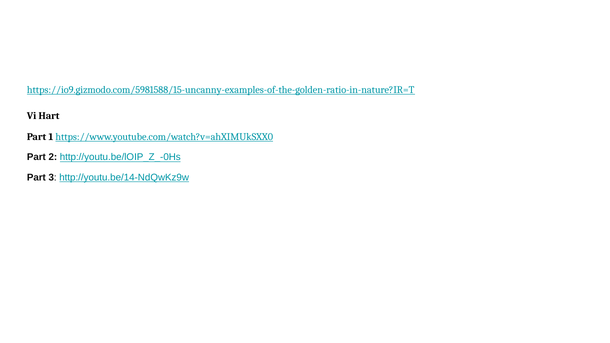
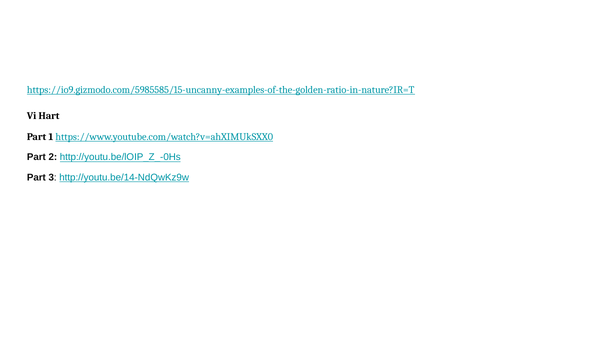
https://io9.gizmodo.com/5981588/15-uncanny-examples-of-the-golden-ratio-in-nature?IR=T: https://io9.gizmodo.com/5981588/15-uncanny-examples-of-the-golden-ratio-in-nature?IR=T -> https://io9.gizmodo.com/5985585/15-uncanny-examples-of-the-golden-ratio-in-nature?IR=T (221, 90)
